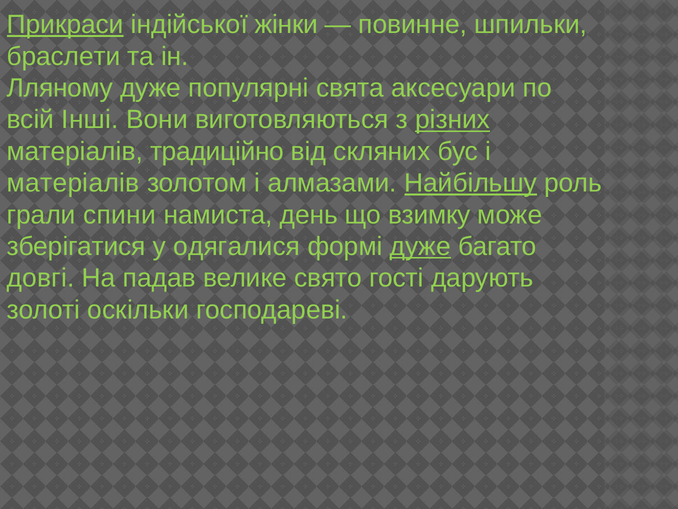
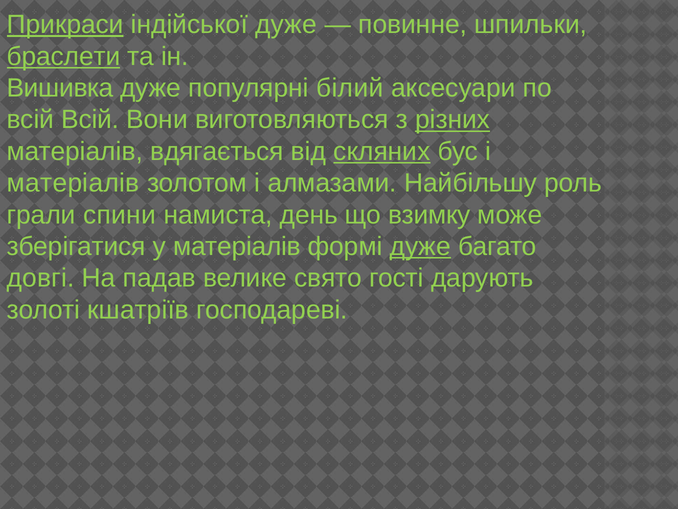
індійської жінки: жінки -> дуже (286, 25)
браслети underline: none -> present (64, 56)
Лляному: Лляному -> Вишивка (60, 88)
свята: свята -> білий (350, 88)
всій Інші: Інші -> Всій (90, 120)
традиційно: традиційно -> вдягається (217, 151)
скляних underline: none -> present (382, 151)
Найбільшу underline: present -> none (471, 183)
у одягалися: одягалися -> матеріалів (237, 246)
оскільки: оскільки -> кшатріїв (138, 310)
